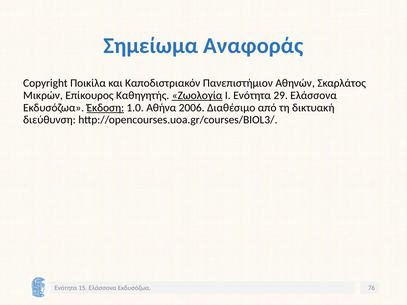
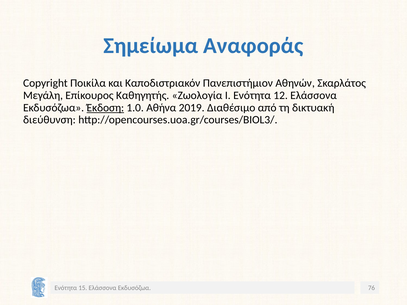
Μικρών: Μικρών -> Μεγάλη (43, 96)
Ζωολογία underline: present -> none (197, 96)
29: 29 -> 12 (281, 96)
2006: 2006 -> 2019 (192, 108)
